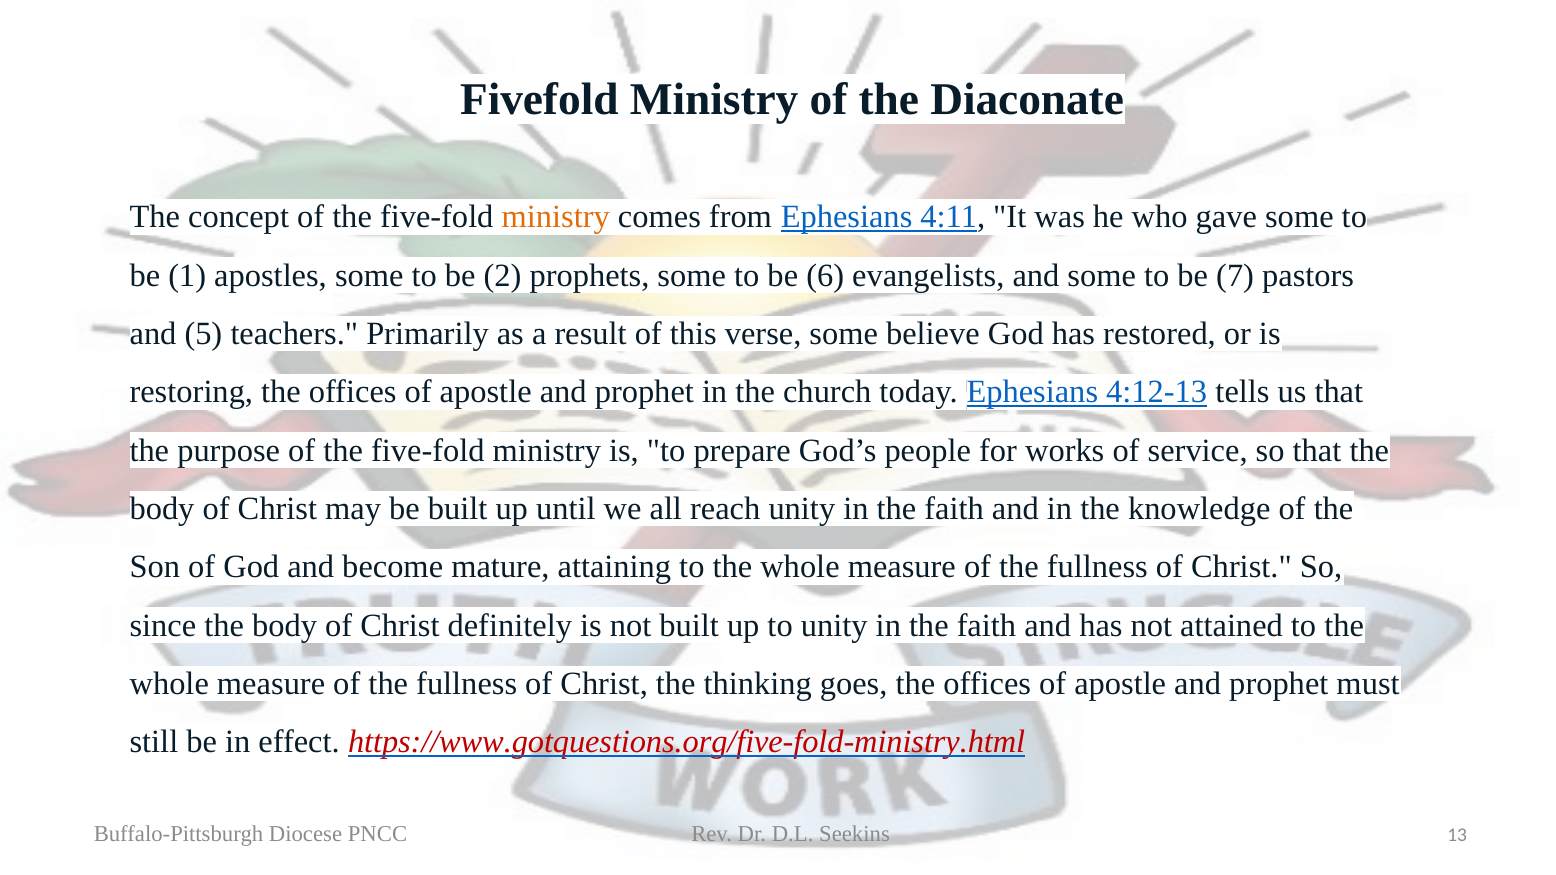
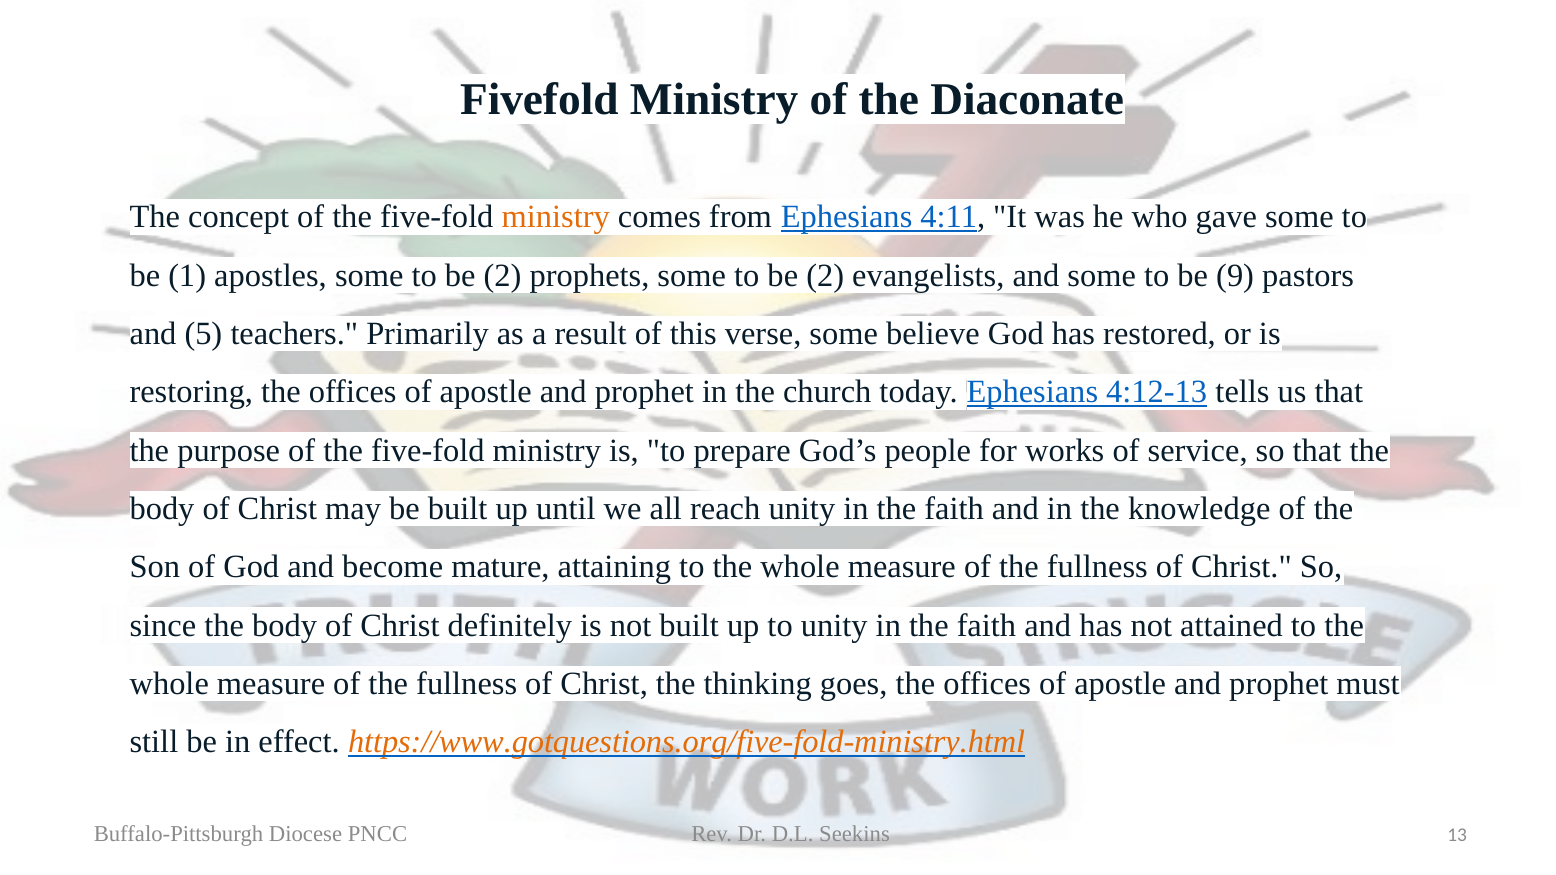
6: 6 -> 2 (825, 275)
7: 7 -> 9 (1235, 275)
https://www.gotquestions.org/five-fold-ministry.html colour: red -> orange (687, 742)
